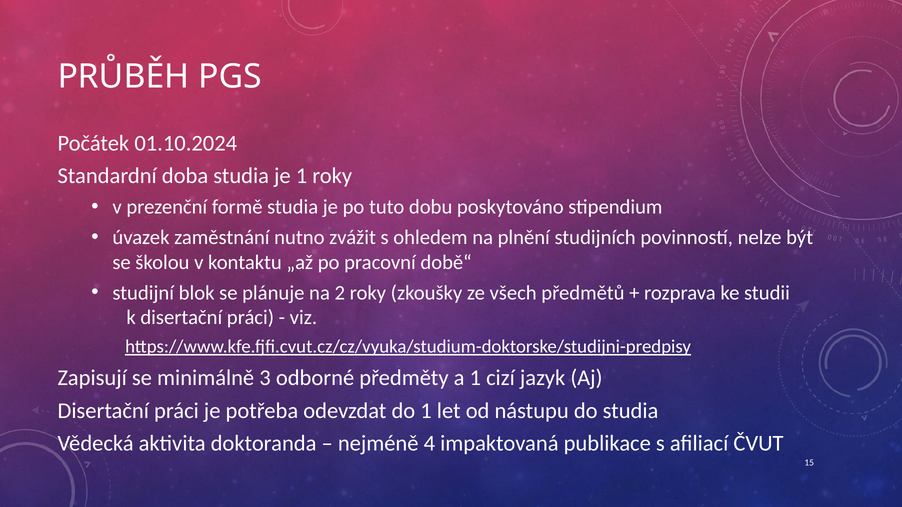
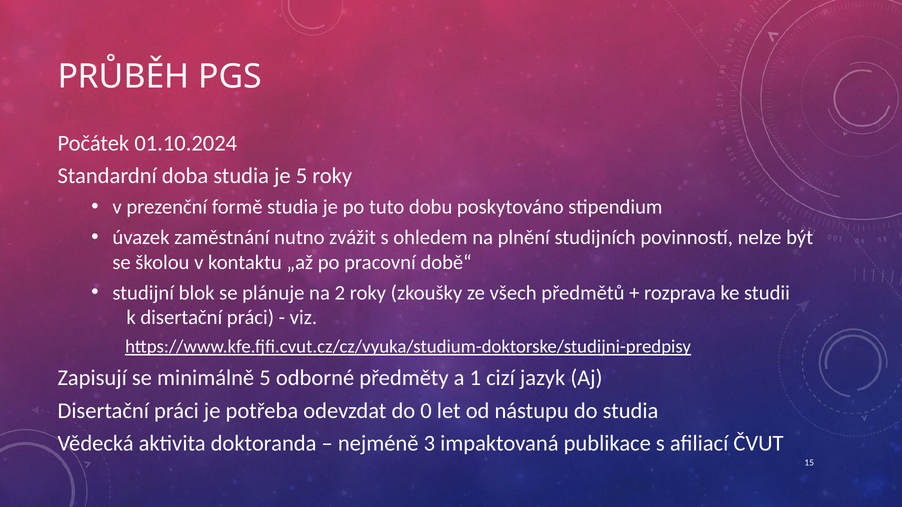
je 1: 1 -> 5 (301, 176)
minimálně 3: 3 -> 5 (265, 378)
do 1: 1 -> 0 (426, 411)
4: 4 -> 3 (429, 444)
